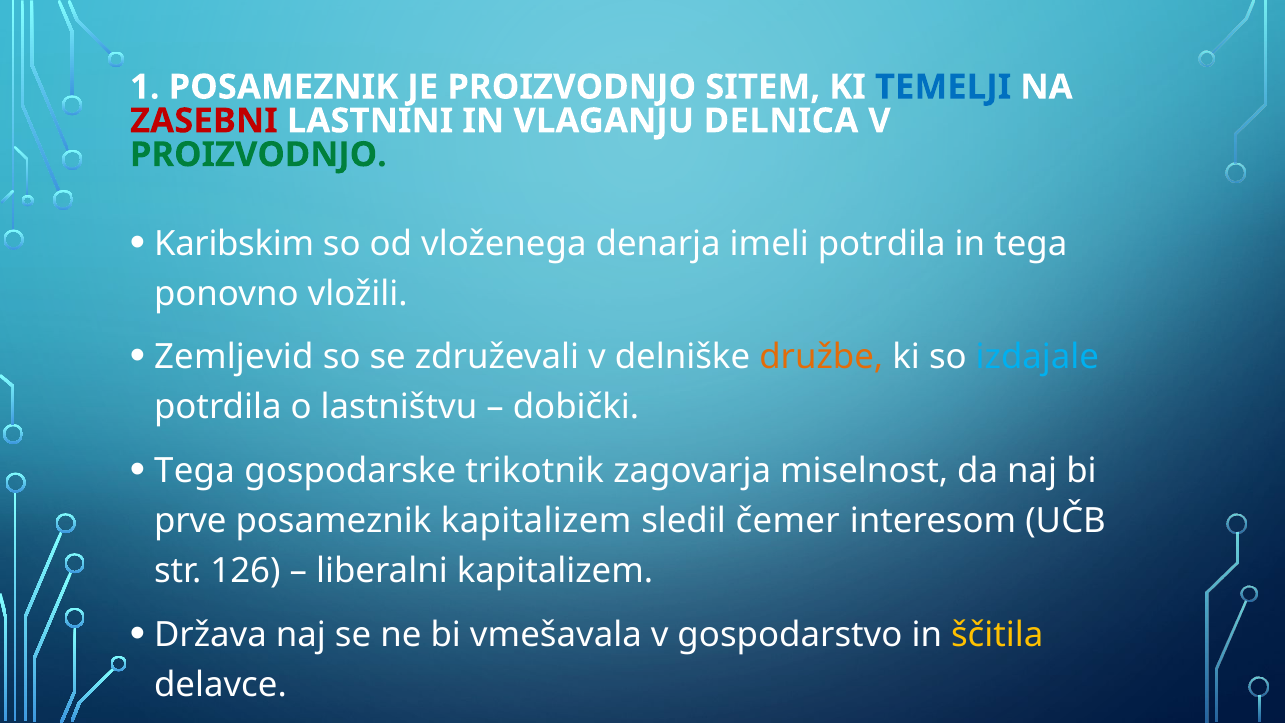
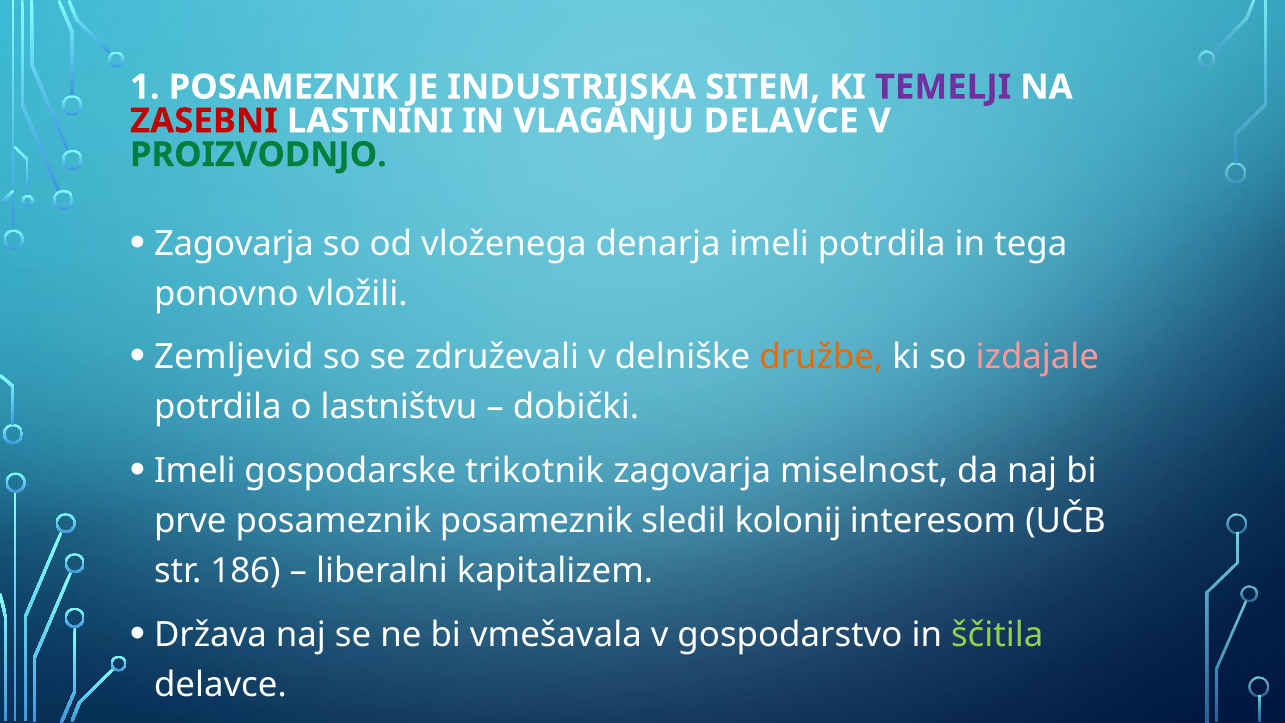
JE PROIZVODNJO: PROIZVODNJO -> INDUSTRIJSKA (572, 87)
TEMELJI colour: blue -> purple (943, 87)
VLAGANJU DELNICA: DELNICA -> DELAVCE (781, 121)
Karibskim: Karibskim -> Zagovarja (234, 244)
izdajale colour: light blue -> pink (1037, 357)
Tega: Tega -> Imeli (195, 471)
posameznik kapitalizem: kapitalizem -> posameznik (537, 521)
čemer: čemer -> kolonij (788, 521)
126: 126 -> 186 (245, 571)
ščitila colour: yellow -> light green (997, 634)
